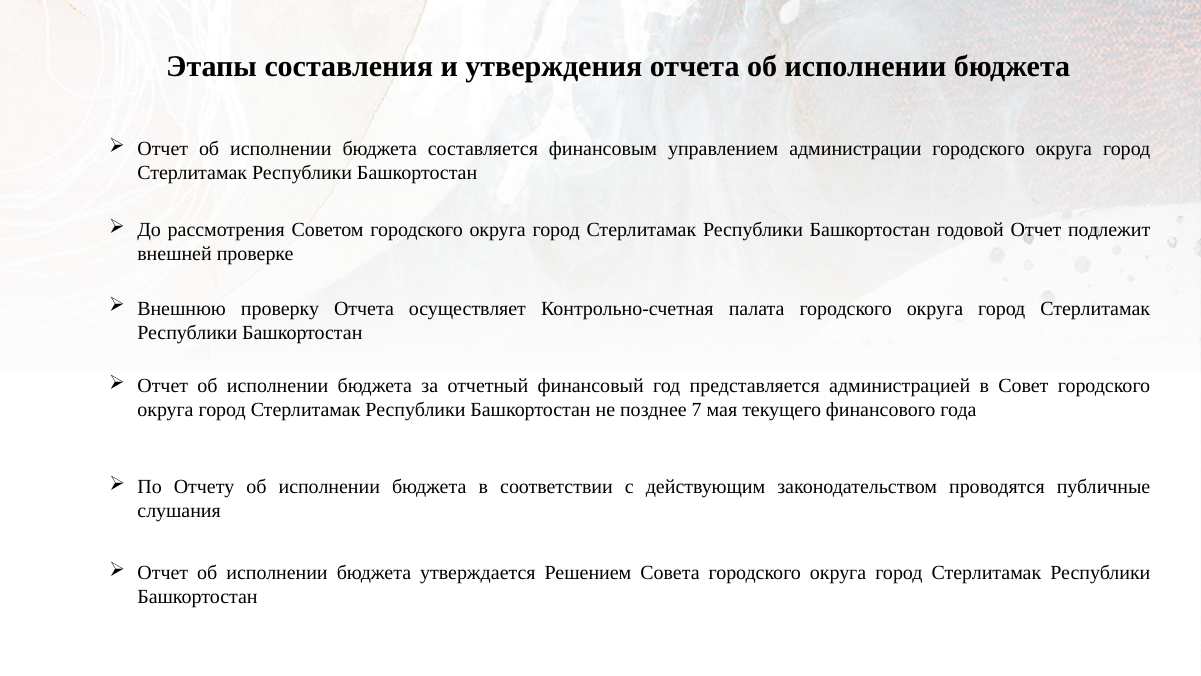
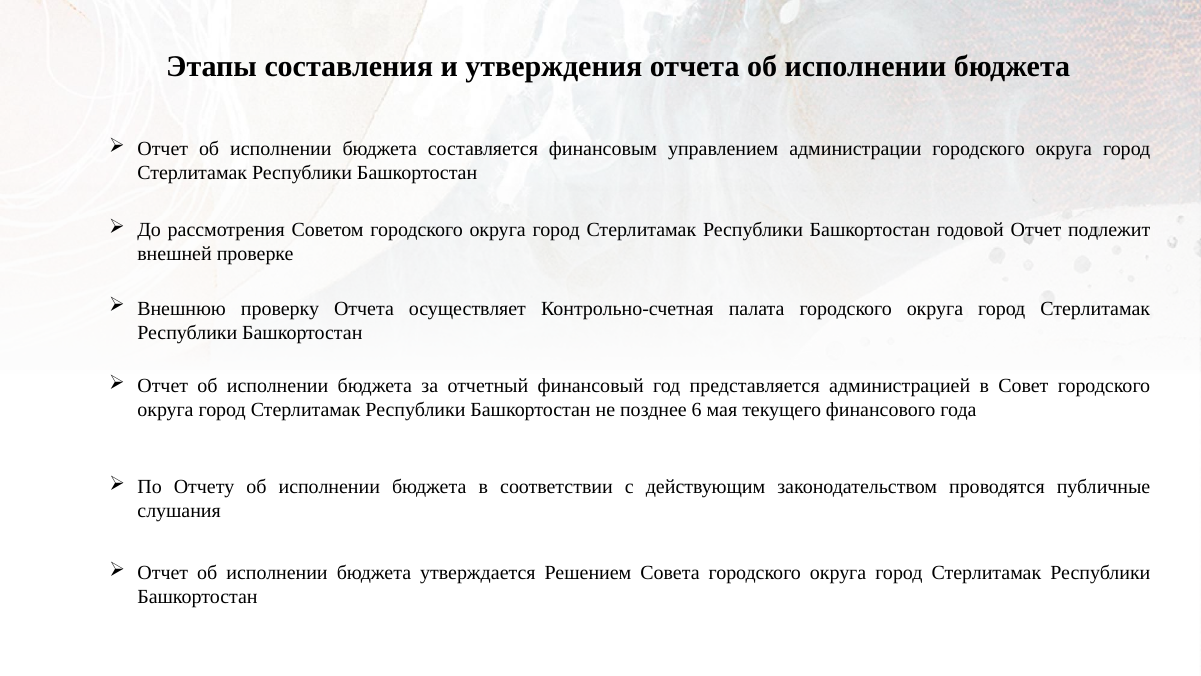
7: 7 -> 6 (697, 409)
